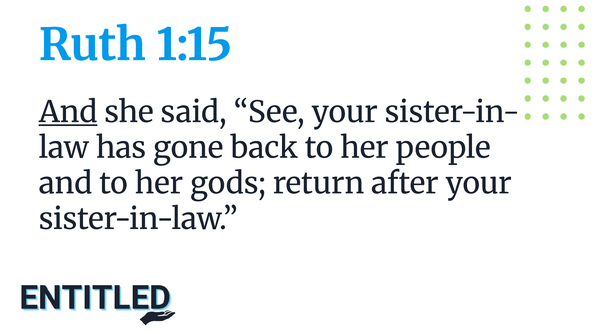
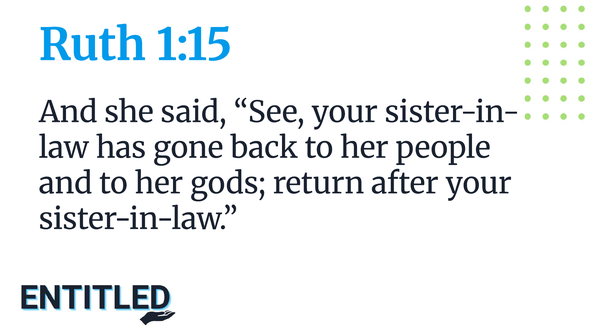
And underline: present -> none (68, 112)
